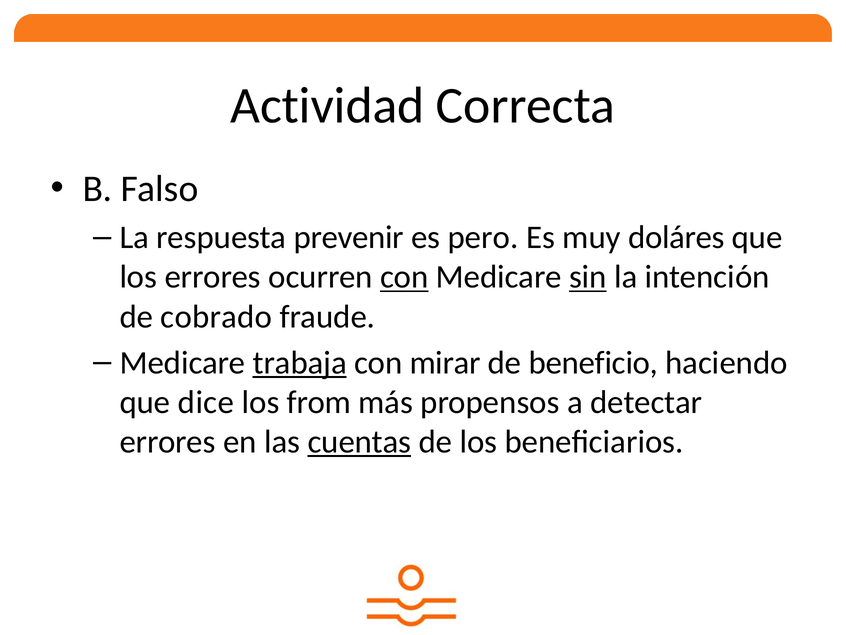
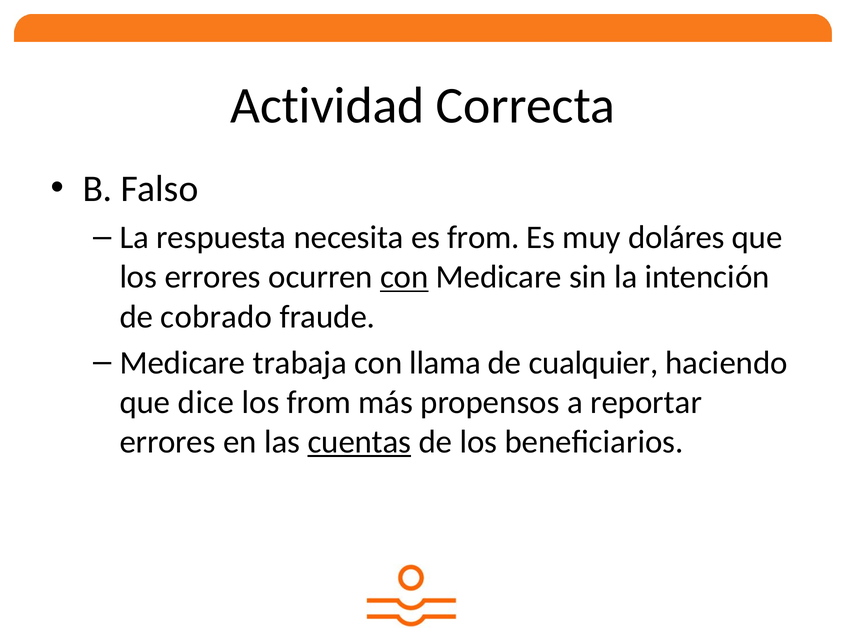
prevenir: prevenir -> necesita (349, 237)
es pero: pero -> from (483, 237)
sin underline: present -> none (588, 277)
trabaja underline: present -> none (300, 362)
mirar: mirar -> llama (445, 362)
beneficio: beneficio -> cualquier (593, 362)
detectar: detectar -> reportar (646, 402)
